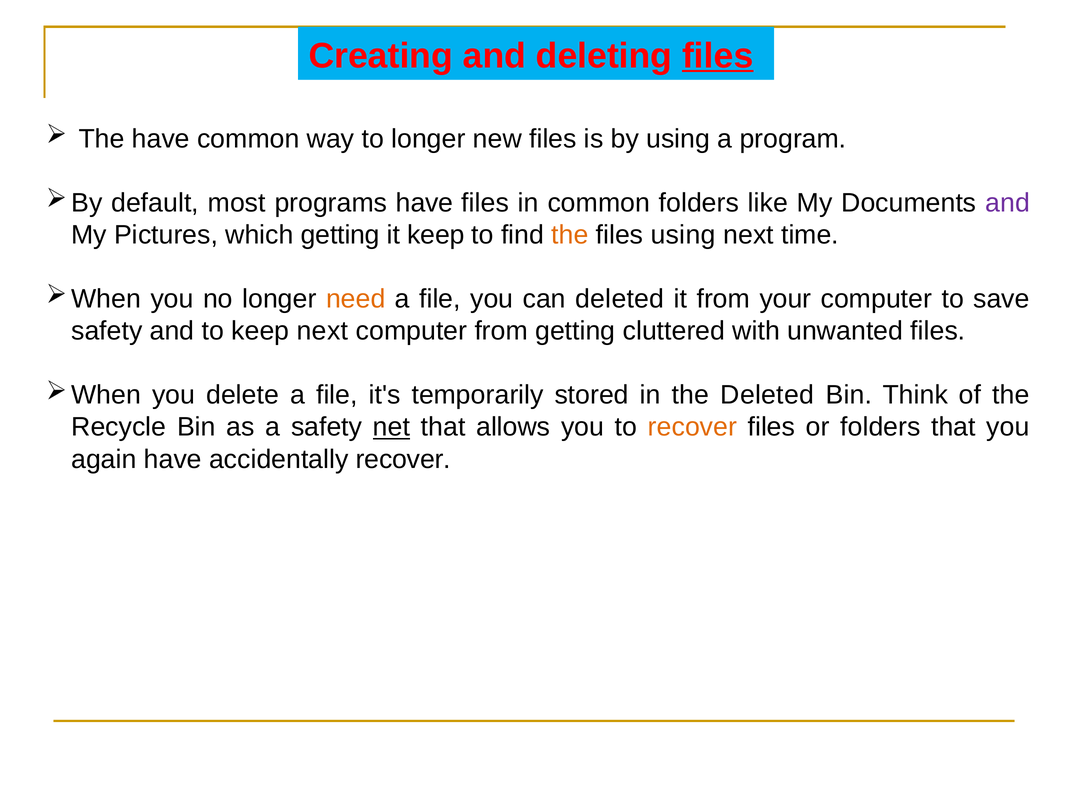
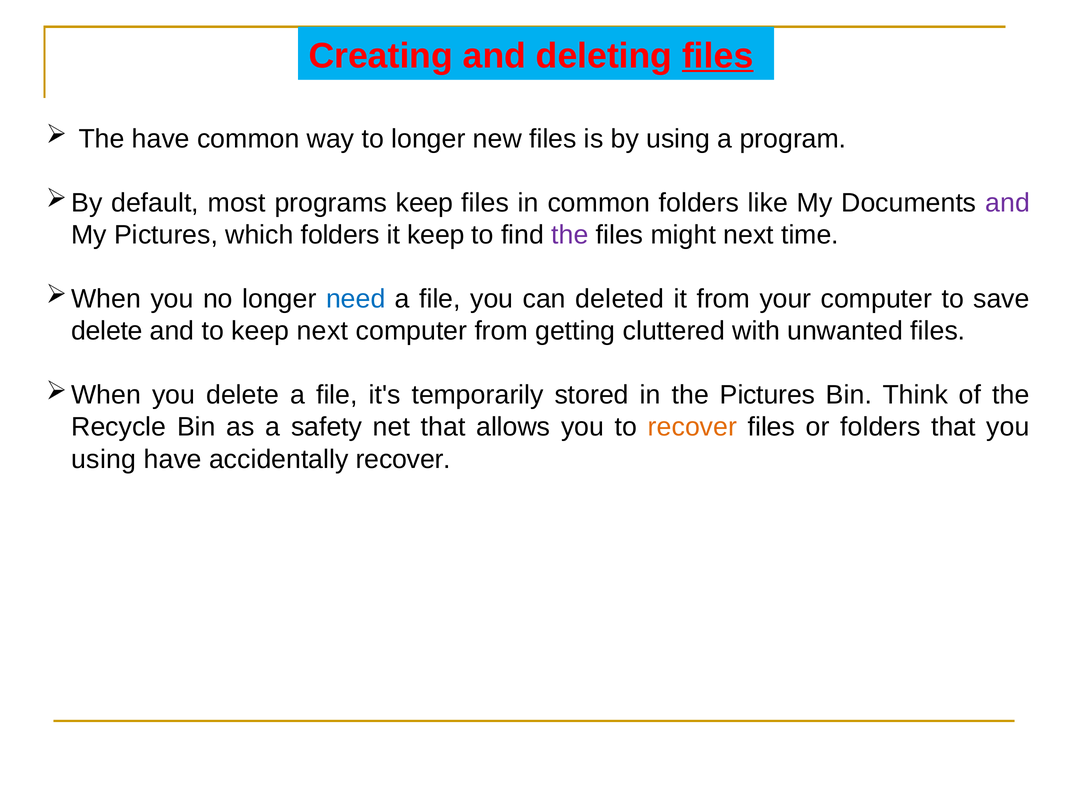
programs have: have -> keep (425, 203)
which getting: getting -> folders (340, 235)
the colour: orange -> purple (570, 235)
files using: using -> might (683, 235)
need colour: orange -> blue (356, 299)
safety: safety -> delete (107, 331)
the Deleted: Deleted -> Pictures (768, 395)
net underline: present -> none (392, 427)
again: again -> using (104, 459)
